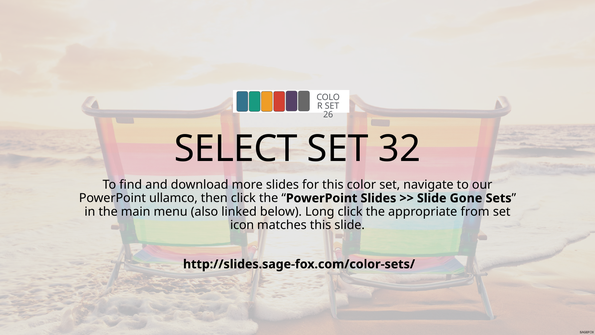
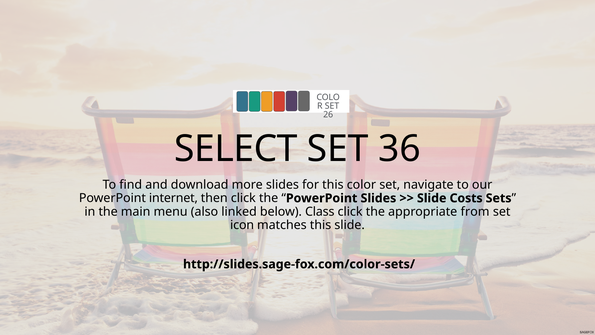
32: 32 -> 36 (399, 149)
ullamco: ullamco -> internet (173, 198)
Gone: Gone -> Costs (466, 198)
Long: Long -> Class (320, 211)
